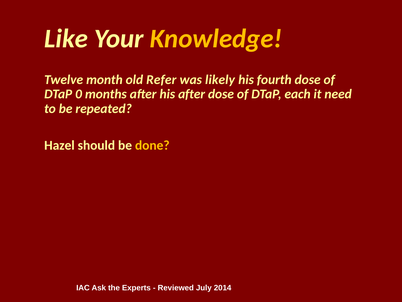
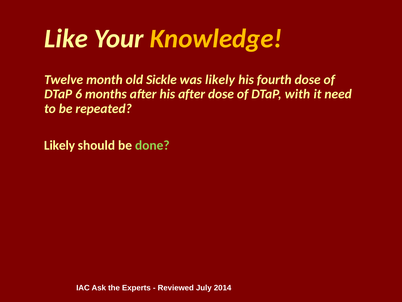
Refer: Refer -> Sickle (161, 80)
0: 0 -> 6 (79, 94)
each: each -> with (297, 94)
Hazel: Hazel -> Likely (60, 145)
done colour: yellow -> light green (152, 145)
